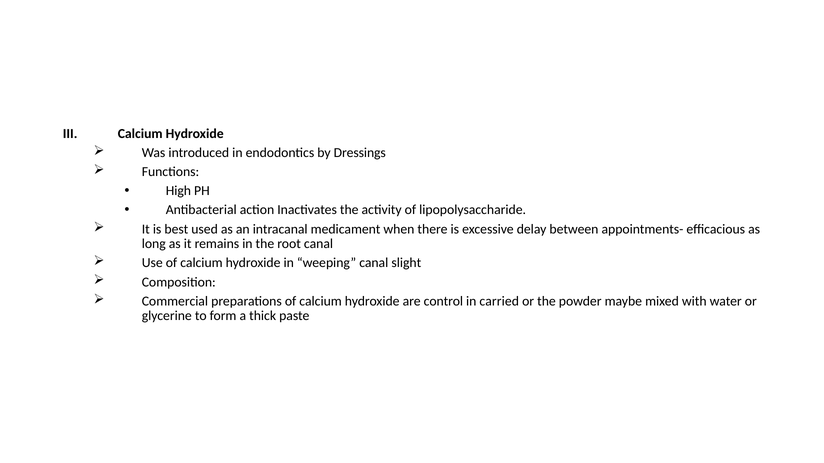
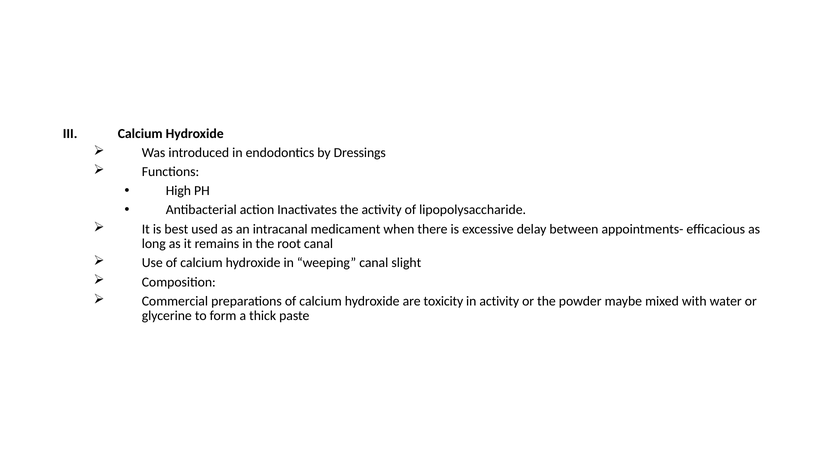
control: control -> toxicity (443, 301)
in carried: carried -> activity (499, 301)
